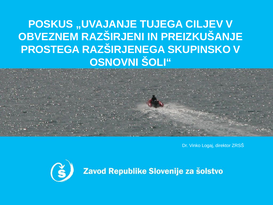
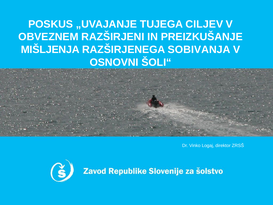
PROSTEGA: PROSTEGA -> MIŠLJENJA (50, 50)
SKUPINSKO: SKUPINSKO -> SOBIVANJA (199, 50)
